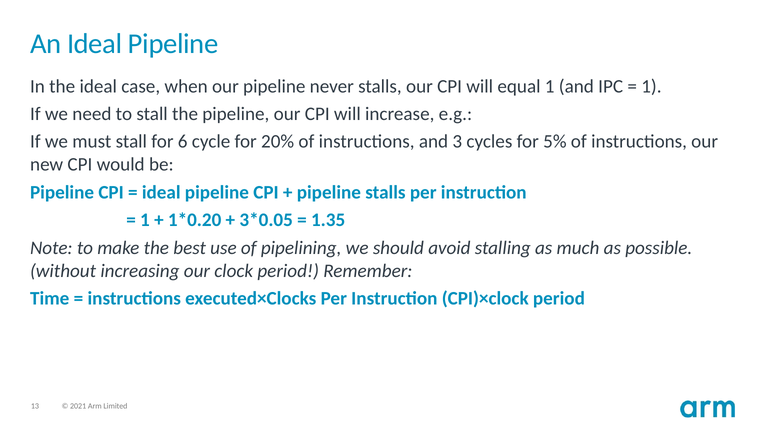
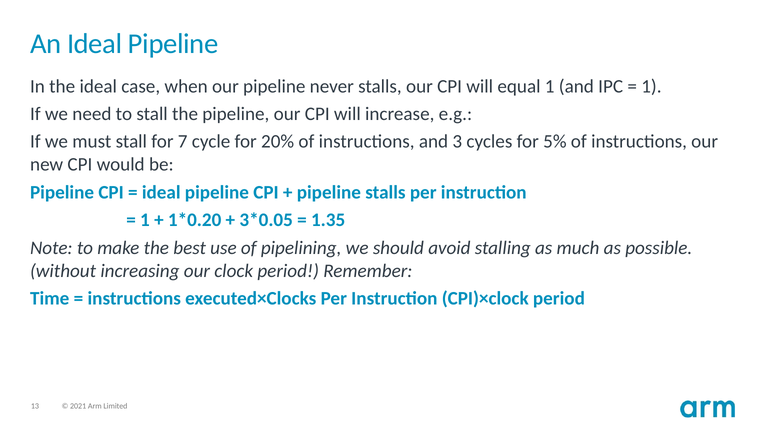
6: 6 -> 7 (183, 142)
